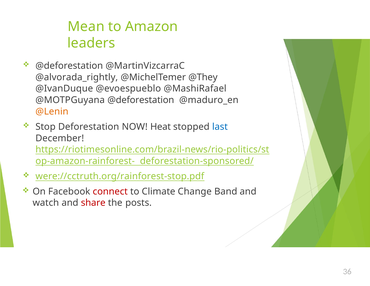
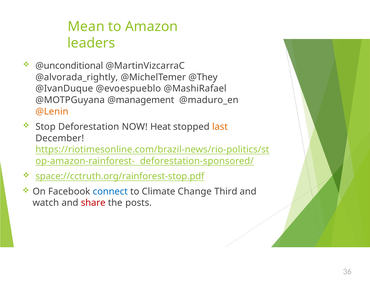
@deforestation: @deforestation -> @unconditional (69, 66)
@MOTPGuyana @deforestation: @deforestation -> @management (141, 100)
last colour: blue -> orange (220, 127)
were://cctruth.org/rainforest-stop.pdf: were://cctruth.org/rainforest-stop.pdf -> space://cctruth.org/rainforest-stop.pdf (120, 176)
connect colour: red -> blue (110, 192)
Band: Band -> Third (226, 192)
